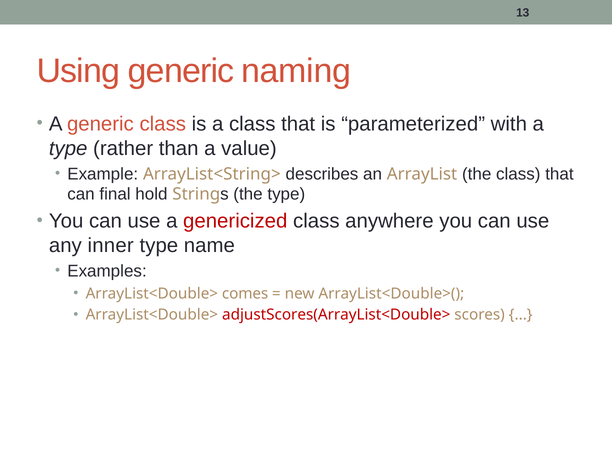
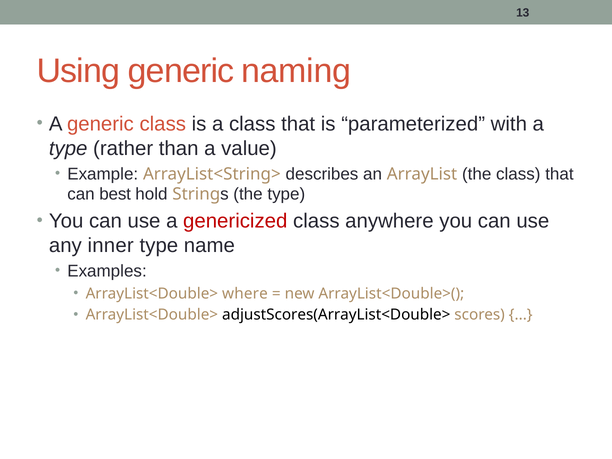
final: final -> best (115, 194)
comes: comes -> where (245, 293)
adjustScores(ArrayList<Double> colour: red -> black (336, 315)
